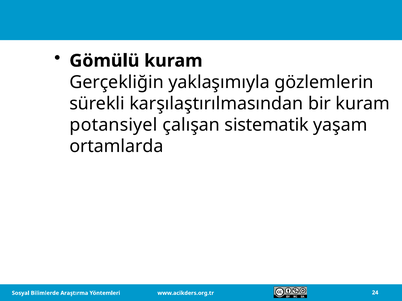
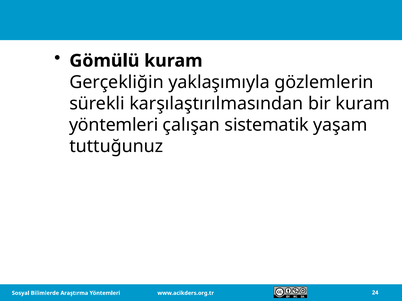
potansiyel: potansiyel -> yöntemleri (114, 125)
ortamlarda: ortamlarda -> tuttuğunuz (116, 147)
